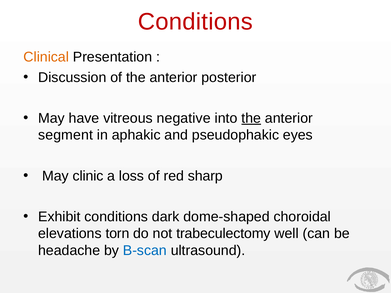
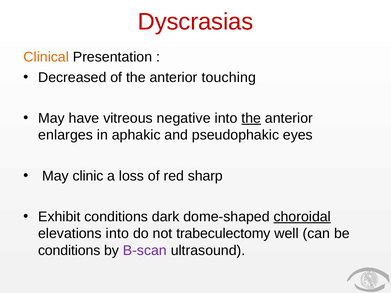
Conditions: Conditions -> Dyscrasias (196, 22)
Discussion: Discussion -> Decreased (72, 77)
posterior: posterior -> touching (229, 77)
segment: segment -> enlarges (66, 135)
choroidal underline: none -> present (302, 217)
elevations torn: torn -> into (117, 234)
headache: headache -> conditions (69, 251)
B-scan colour: blue -> purple (145, 251)
